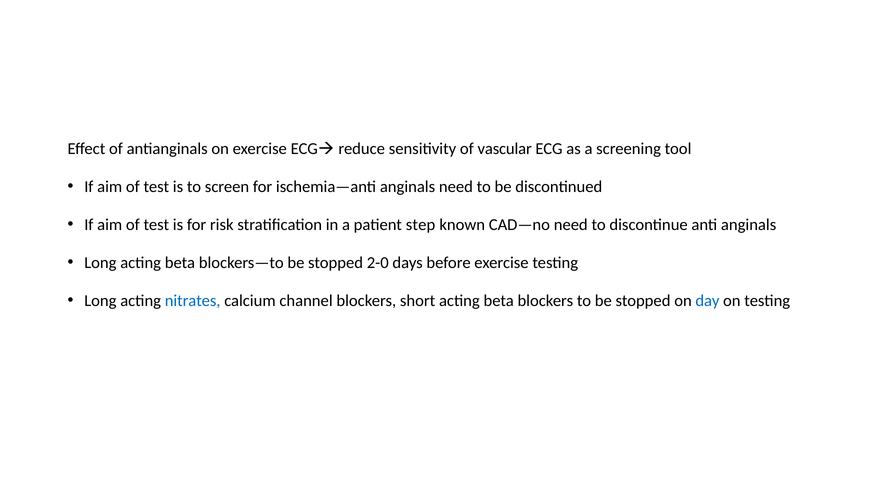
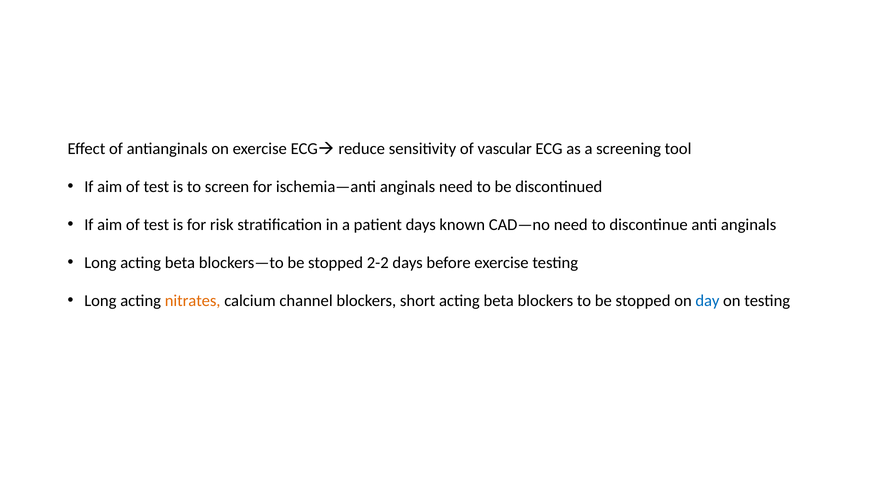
patient step: step -> days (421, 225)
2-0: 2-0 -> 2-2 (378, 263)
nitrates colour: blue -> orange (193, 301)
